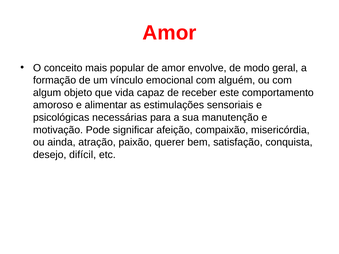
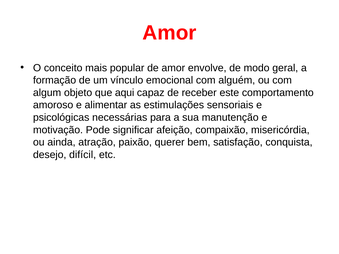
vida: vida -> aqui (125, 93)
